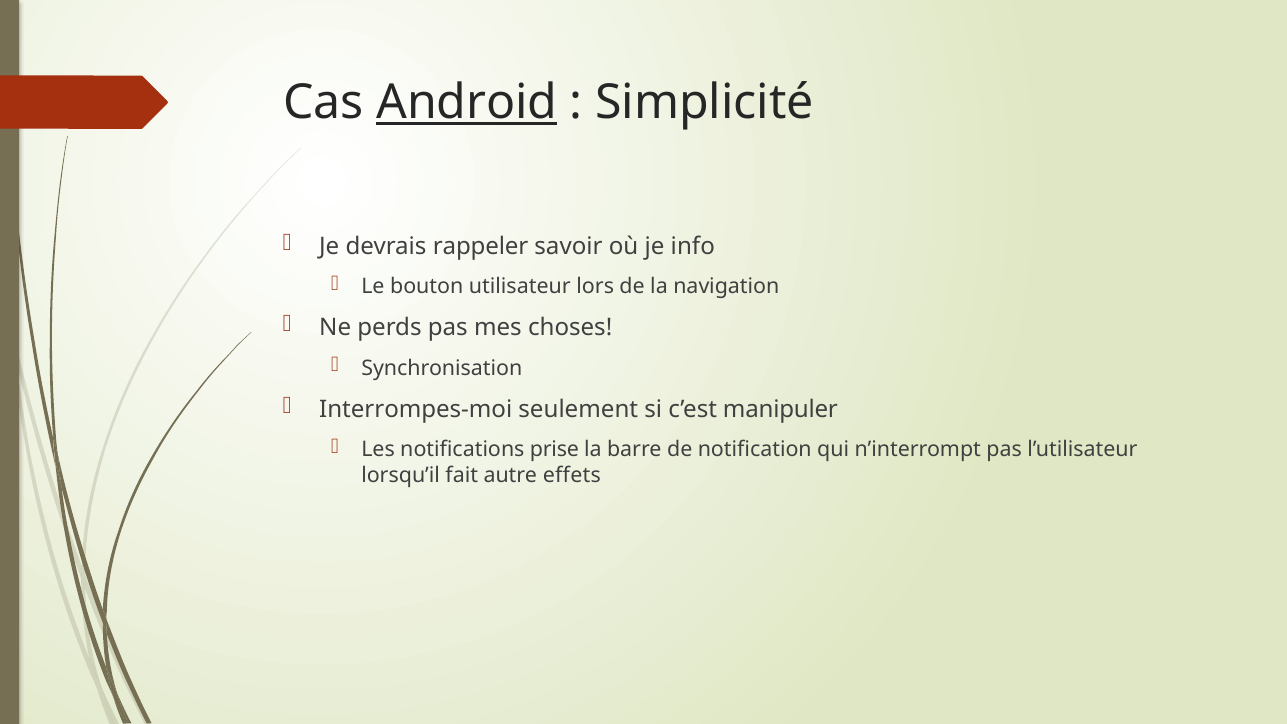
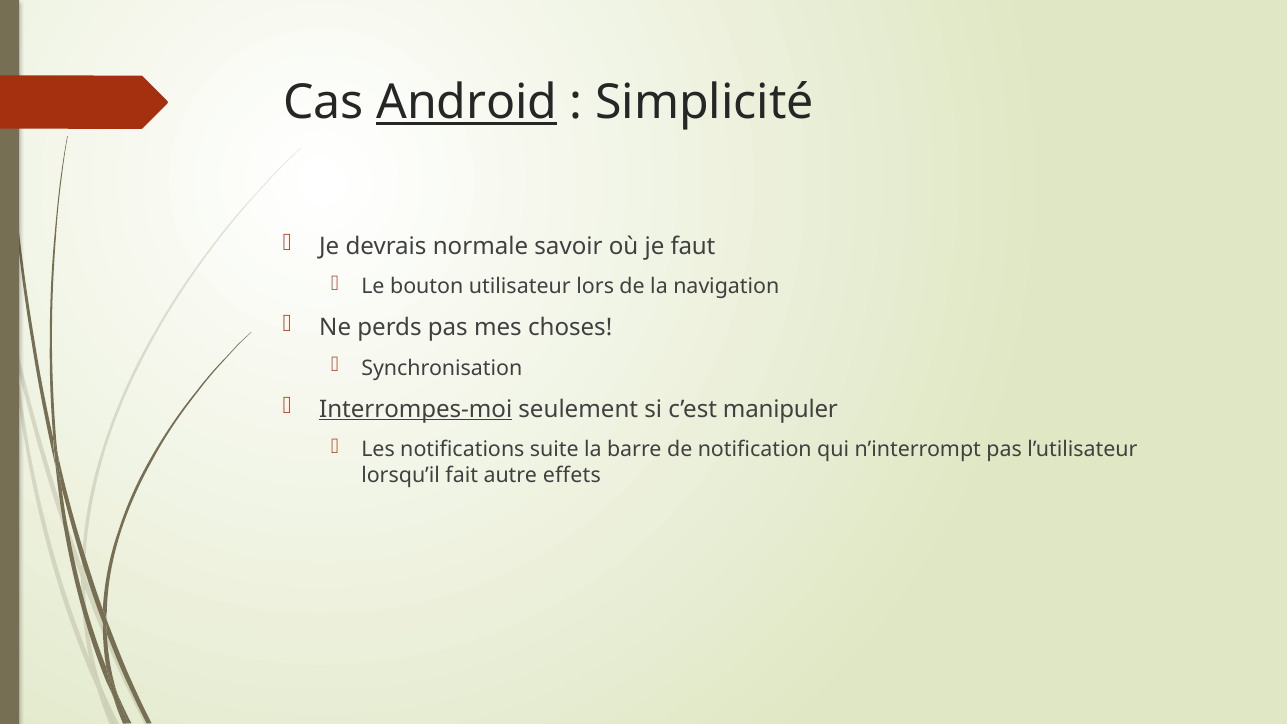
rappeler: rappeler -> normale (480, 246)
info: info -> faut (693, 246)
Interrompes-moi underline: none -> present (416, 409)
prise: prise -> suite (554, 450)
